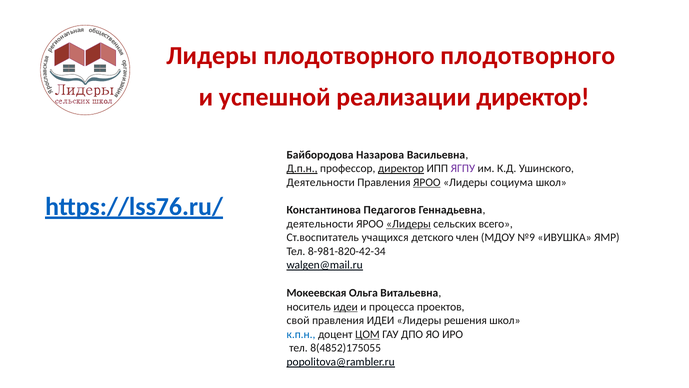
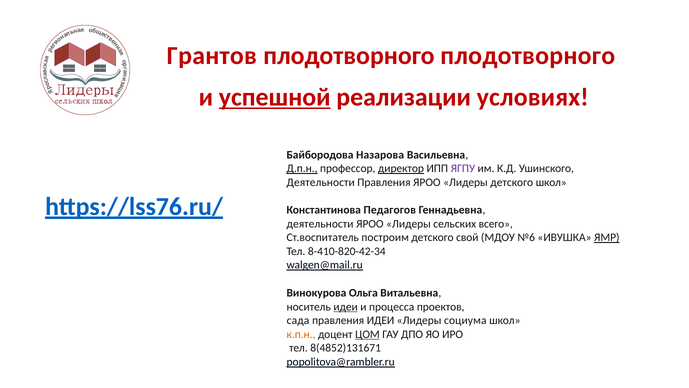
Лидеры: Лидеры -> Грантов (212, 56)
успешной underline: none -> present (275, 97)
реализации директор: директор -> условиях (533, 97)
ЯРОО underline: present -> none (427, 182)
Лидеры социума: социума -> детского (512, 182)
Лидеры underline: present -> none (408, 224)
учащихся: учащихся -> построим (385, 237)
член: член -> свой (467, 237)
№9: №9 -> №6 (526, 237)
ЯМР underline: none -> present (607, 237)
8-981-820-42-34: 8-981-820-42-34 -> 8-410-820-42-34 (347, 251)
Мокеевская: Мокеевская -> Винокурова (316, 293)
свой: свой -> сада (298, 320)
решения: решения -> социума (465, 320)
к.п.н colour: blue -> orange (301, 334)
8(4852)175055: 8(4852)175055 -> 8(4852)131671 (346, 348)
